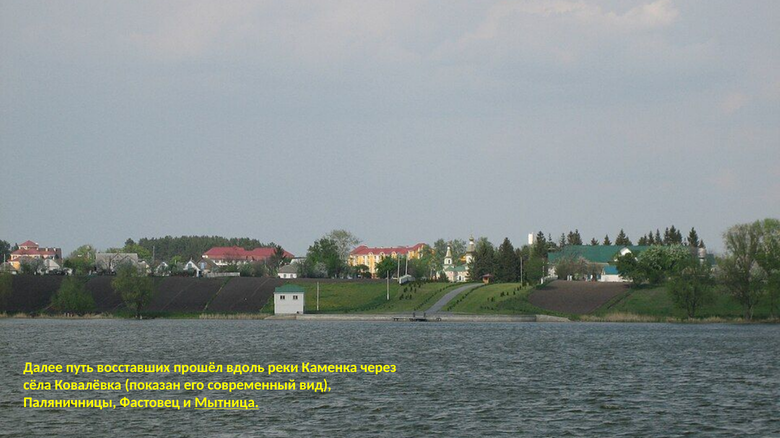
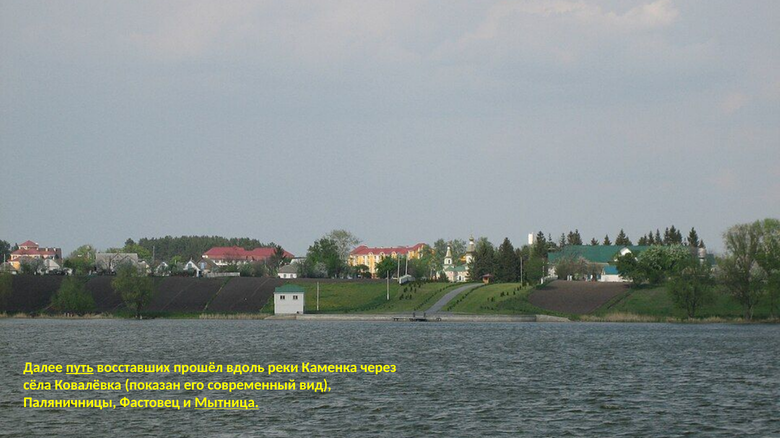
путь underline: none -> present (80, 368)
